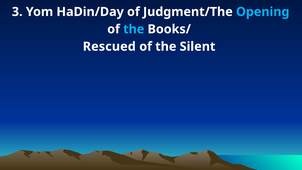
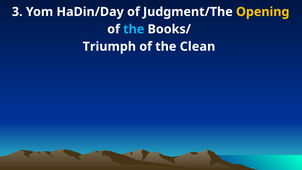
Opening colour: light blue -> yellow (263, 12)
Rescued: Rescued -> Triumph (109, 46)
Silent: Silent -> Clean (198, 46)
